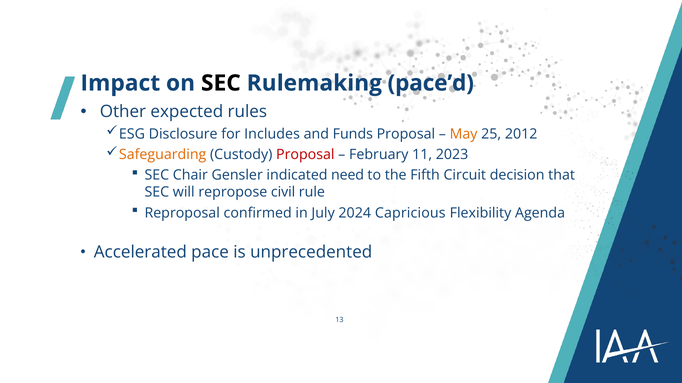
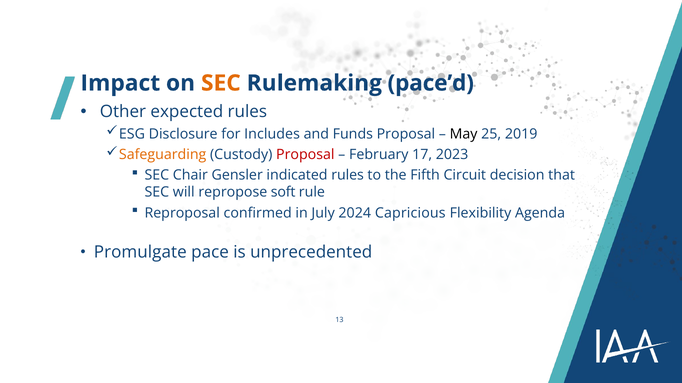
SEC colour: black -> orange (221, 83)
May colour: orange -> black (464, 134)
2012: 2012 -> 2019 (521, 134)
11: 11 -> 17 (422, 155)
indicated need: need -> rules (348, 175)
civil: civil -> soft (283, 193)
Accelerated: Accelerated -> Promulgate (140, 253)
